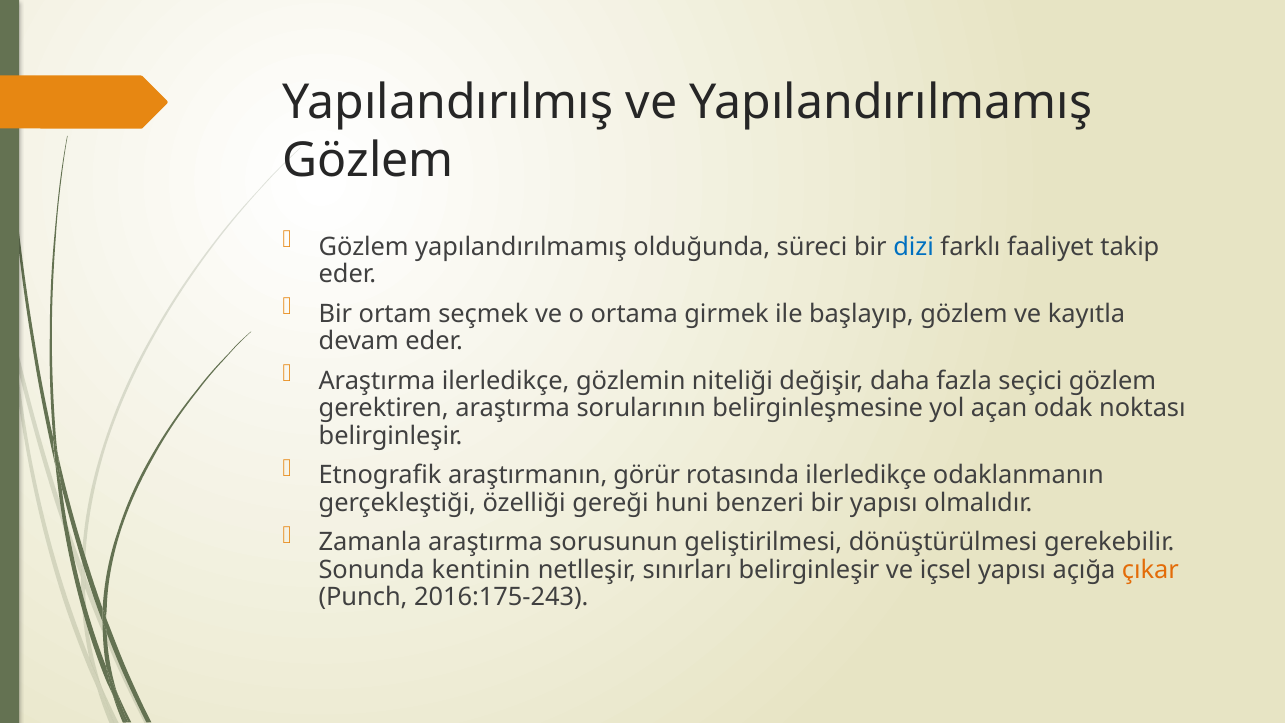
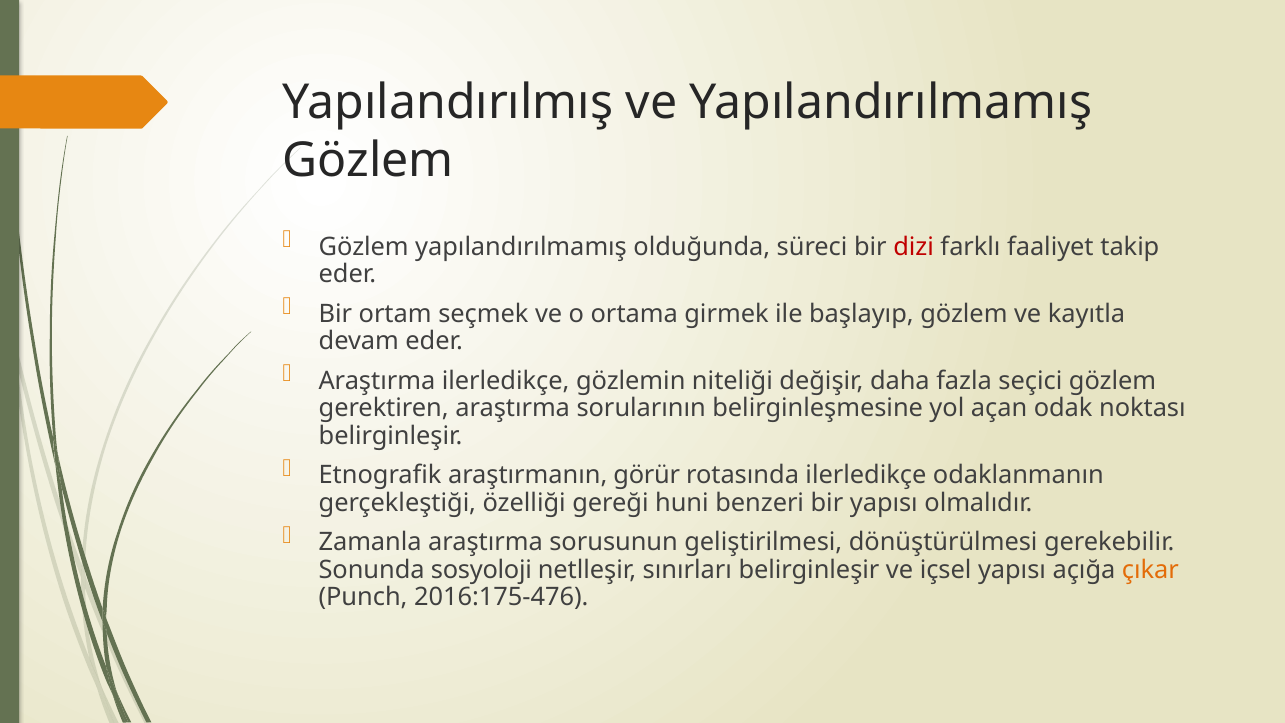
dizi colour: blue -> red (914, 247)
kentinin: kentinin -> sosyoloji (481, 570)
2016:175-243: 2016:175-243 -> 2016:175-476 (501, 597)
